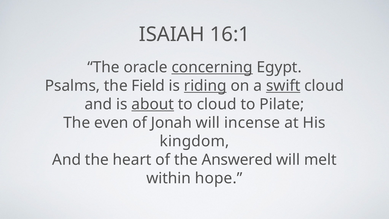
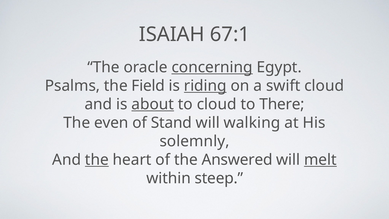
16:1: 16:1 -> 67:1 (230, 34)
swift underline: present -> none (283, 86)
Pilate: Pilate -> There (282, 104)
Jonah: Jonah -> Stand (171, 123)
incense: incense -> walking (252, 123)
kingdom: kingdom -> solemnly (194, 141)
the underline: none -> present (97, 160)
melt underline: none -> present (320, 160)
hope: hope -> steep (219, 178)
